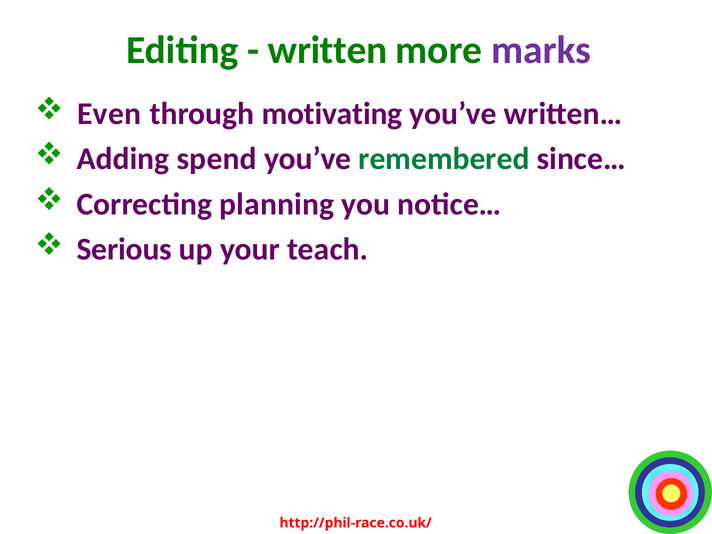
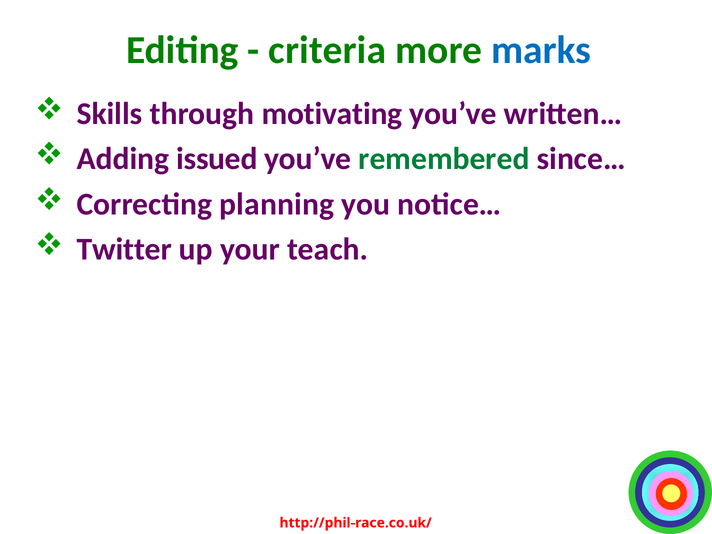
written: written -> criteria (327, 50)
marks colour: purple -> blue (541, 50)
Even: Even -> Skills (110, 114)
spend: spend -> issued (217, 159)
Serious: Serious -> Twitter (124, 249)
